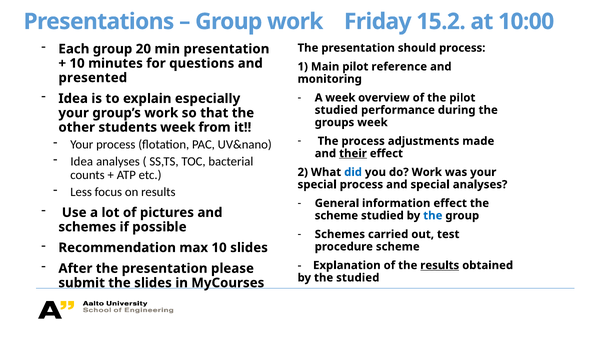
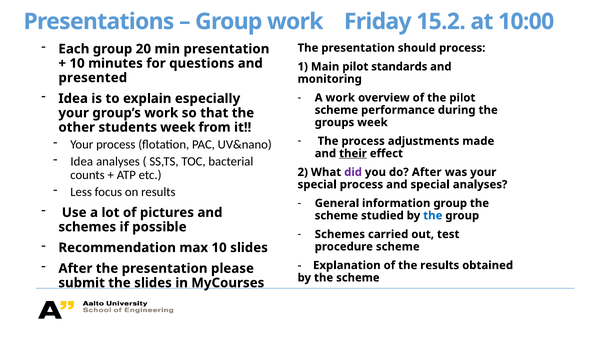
reference: reference -> standards (399, 67)
A week: week -> work (340, 98)
studied: studied -> scheme (336, 110)
did colour: blue -> purple (353, 172)
do Work: Work -> After (427, 172)
information effect: effect -> group (450, 203)
results underline: present -> none (440, 265)
by the studied: studied -> scheme (358, 277)
